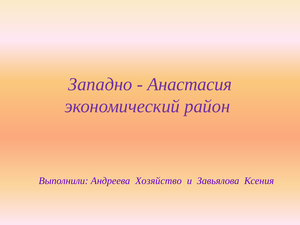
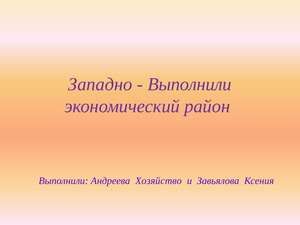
Анастасия: Анастасия -> Выполнили (190, 84)
